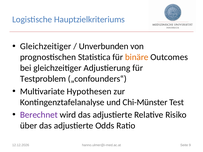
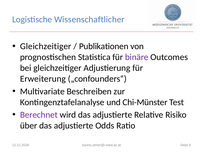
Hauptzielkriteriums: Hauptzielkriteriums -> Wissenschaftlicher (89, 19)
Unverbunden: Unverbunden -> Publikationen (104, 46)
binäre colour: orange -> purple (137, 57)
Testproblem: Testproblem -> Erweiterung (43, 79)
Hypothesen: Hypothesen -> Beschreiben (89, 92)
